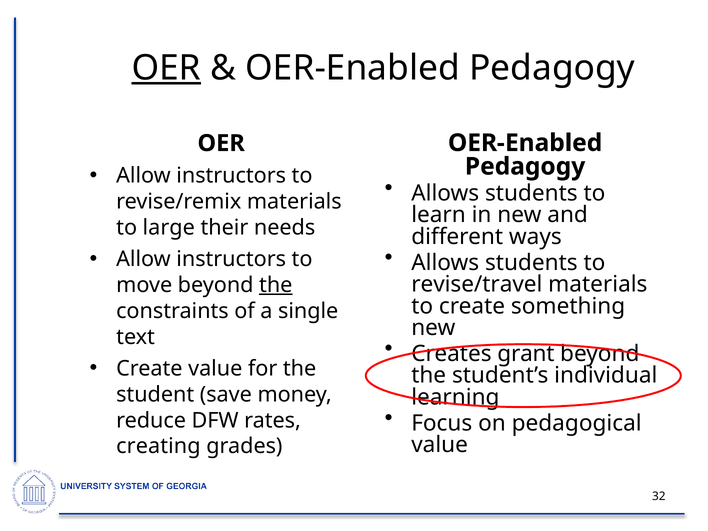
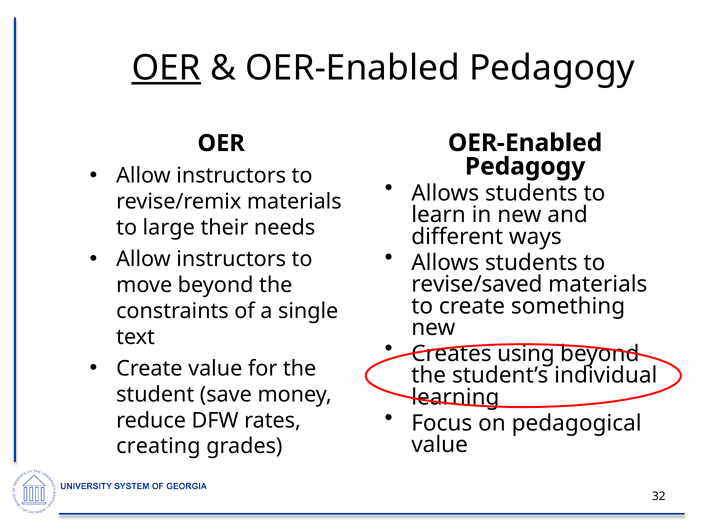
revise/travel: revise/travel -> revise/saved (477, 284)
the underline: present -> none (276, 285)
grant: grant -> using (526, 354)
